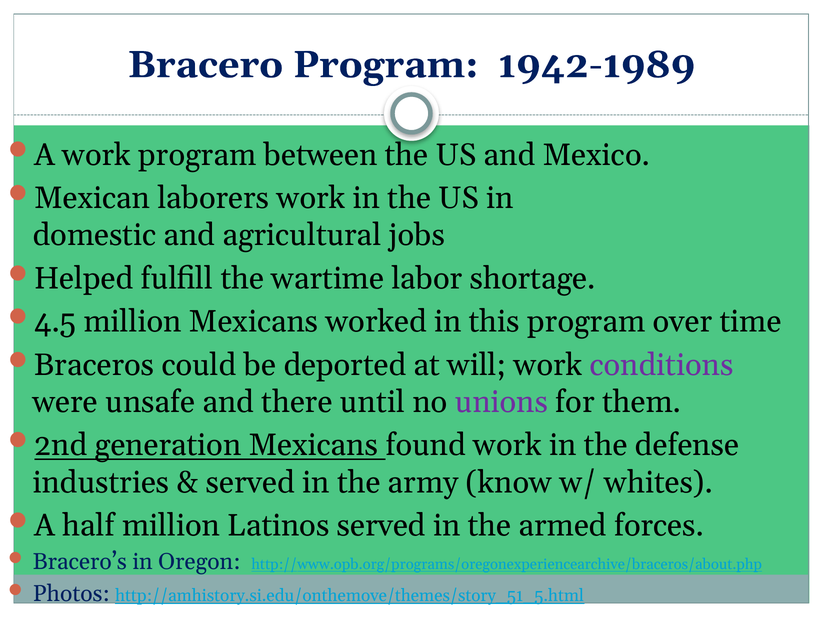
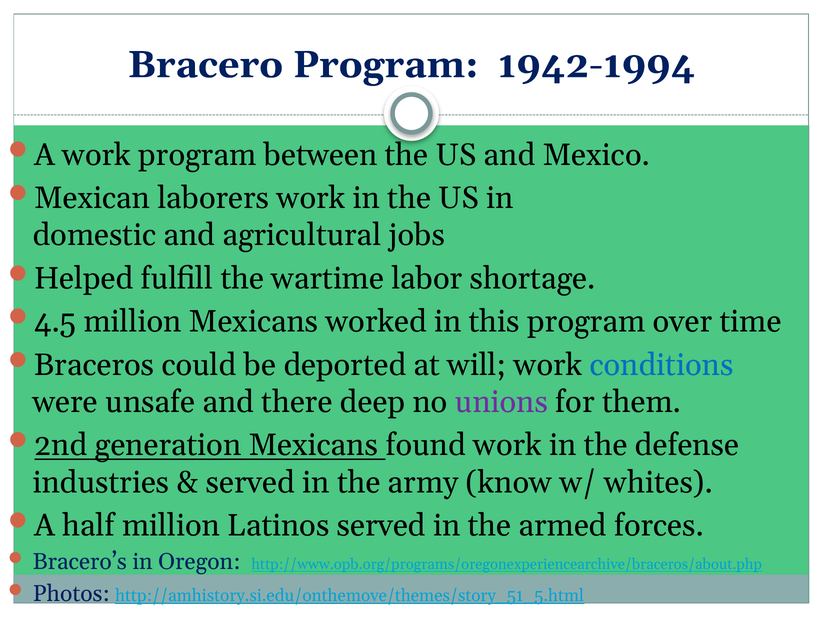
1942-1989: 1942-1989 -> 1942-1994 (597, 65)
conditions colour: purple -> blue (662, 365)
until: until -> deep (373, 402)
